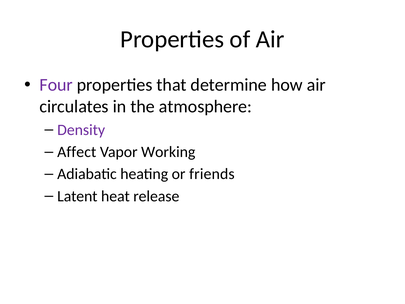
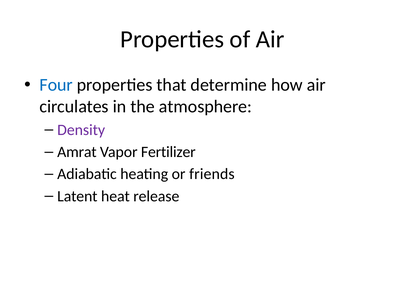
Four colour: purple -> blue (56, 85)
Affect: Affect -> Amrat (77, 152)
Working: Working -> Fertilizer (168, 152)
